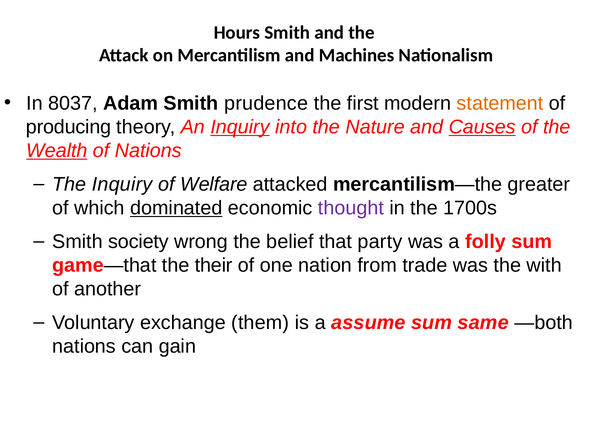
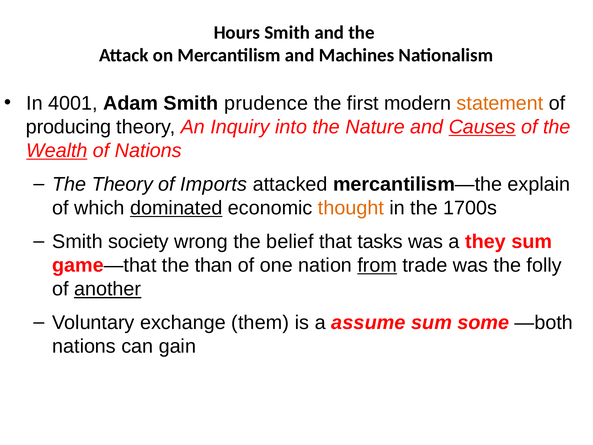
8037: 8037 -> 4001 (73, 103)
Inquiry underline: present -> none (240, 127)
The Inquiry: Inquiry -> Theory (122, 184)
Welfare: Welfare -> Imports (214, 184)
greater: greater -> explain (539, 184)
thought colour: purple -> orange (351, 208)
party: party -> tasks (380, 242)
folly: folly -> they (486, 242)
their: their -> than (214, 265)
from underline: none -> present (377, 265)
with: with -> folly (544, 265)
another underline: none -> present (108, 289)
same: same -> some (483, 323)
